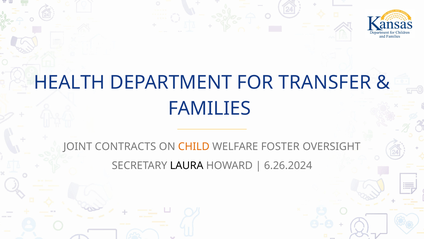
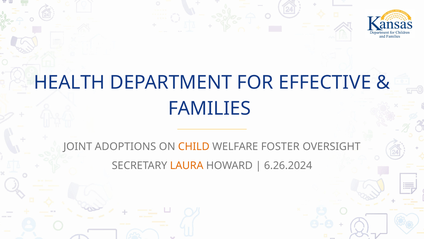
TRANSFER: TRANSFER -> EFFECTIVE (325, 82)
CONTRACTS: CONTRACTS -> ADOPTIONS (125, 146)
LAURA colour: black -> orange (187, 165)
